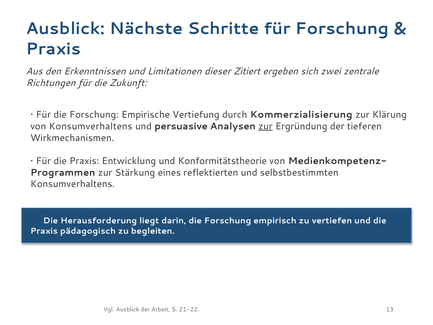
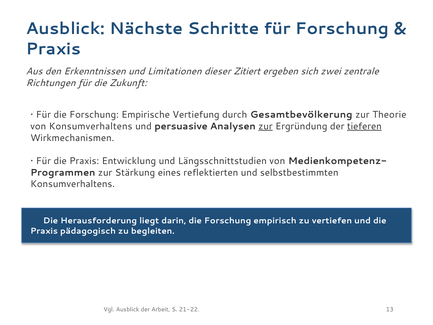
Kommerzialisierung: Kommerzialisierung -> Gesamtbevölkerung (301, 115)
Klärung: Klärung -> Theorie (389, 115)
tieferen underline: none -> present (364, 126)
Konformitätstheorie: Konformitätstheorie -> Längsschnittstudien (222, 161)
